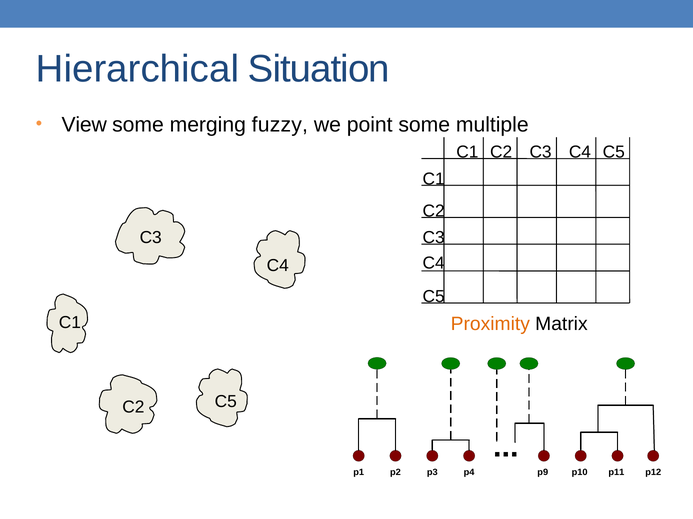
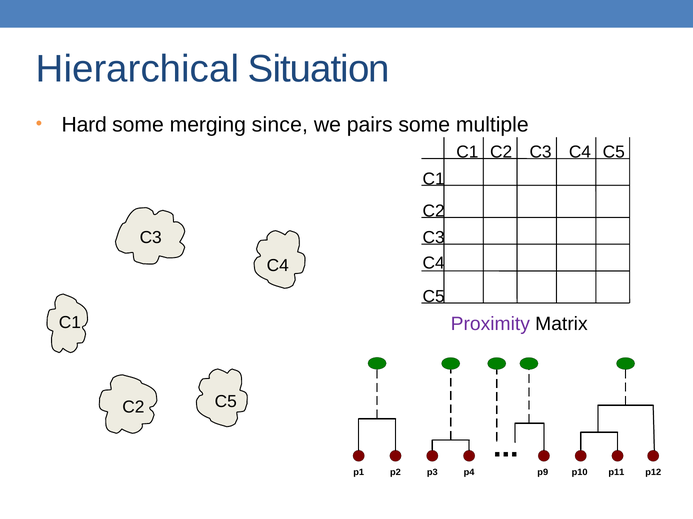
View: View -> Hard (84, 125)
fuzzy: fuzzy -> since (280, 125)
point: point -> pairs (370, 125)
Proximity colour: orange -> purple (490, 324)
